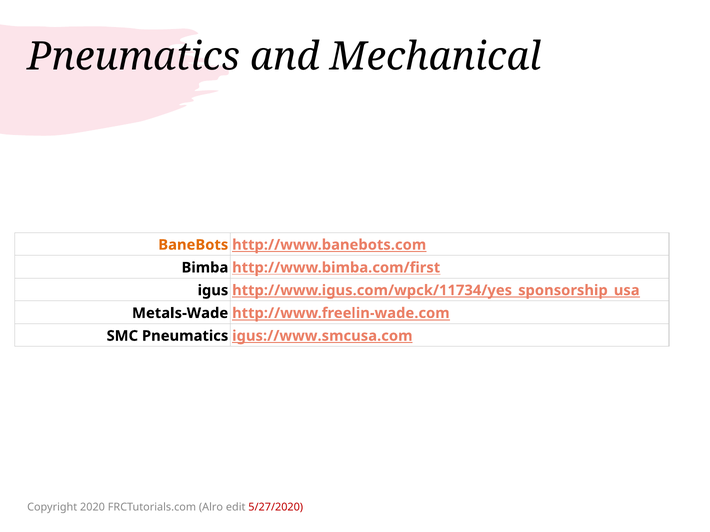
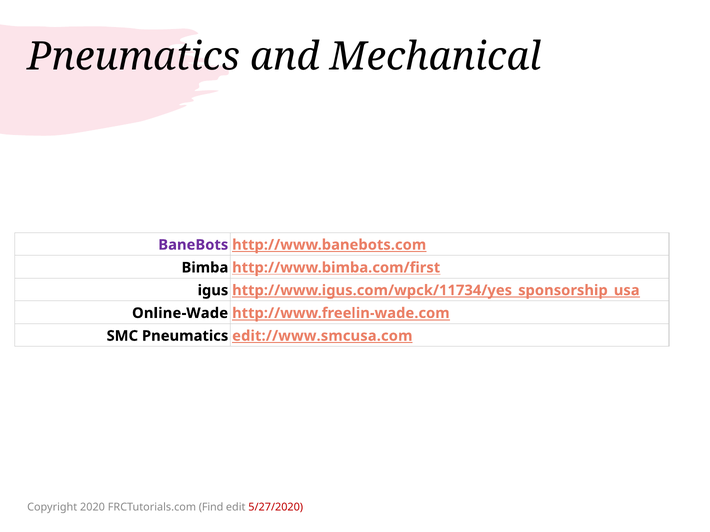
BaneBots colour: orange -> purple (193, 245)
Metals-Wade: Metals-Wade -> Online-Wade (180, 313)
igus://www.smcusa.com: igus://www.smcusa.com -> edit://www.smcusa.com (322, 336)
Alro: Alro -> Find (211, 508)
